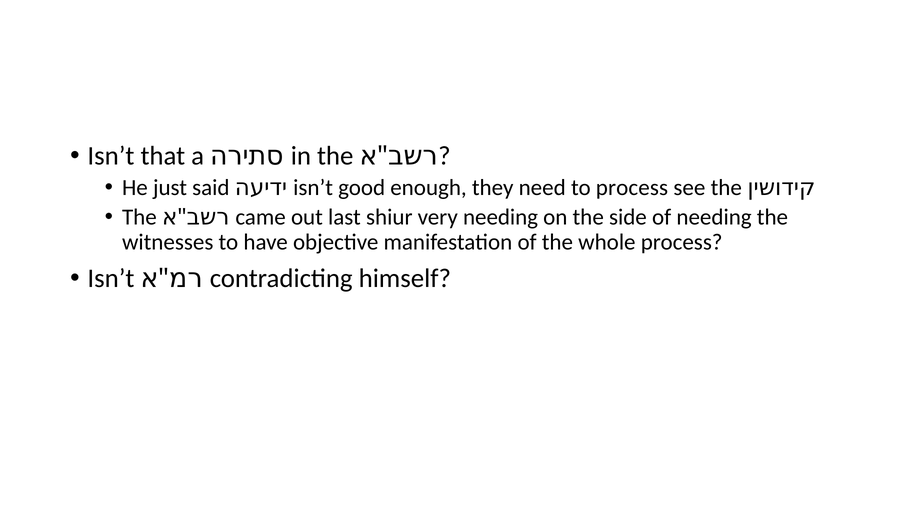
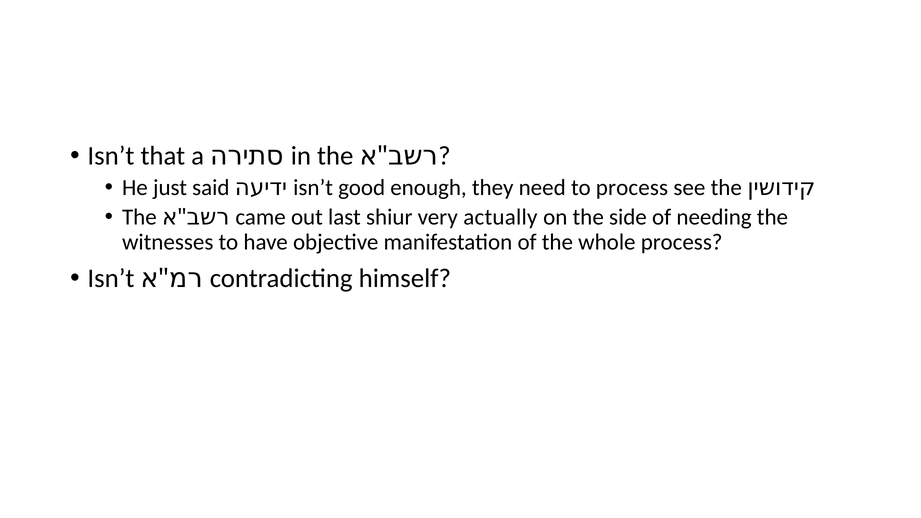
very needing: needing -> actually (500, 217)
